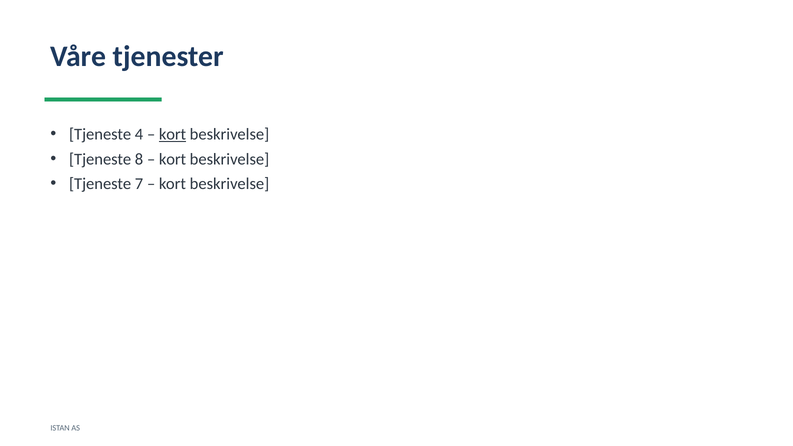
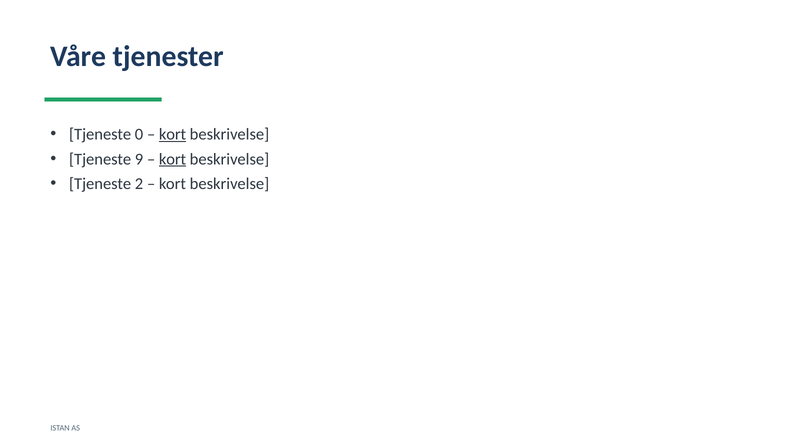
4: 4 -> 0 (139, 134)
8: 8 -> 9 (139, 159)
kort underline: none -> present (173, 159)
7: 7 -> 2 (139, 184)
